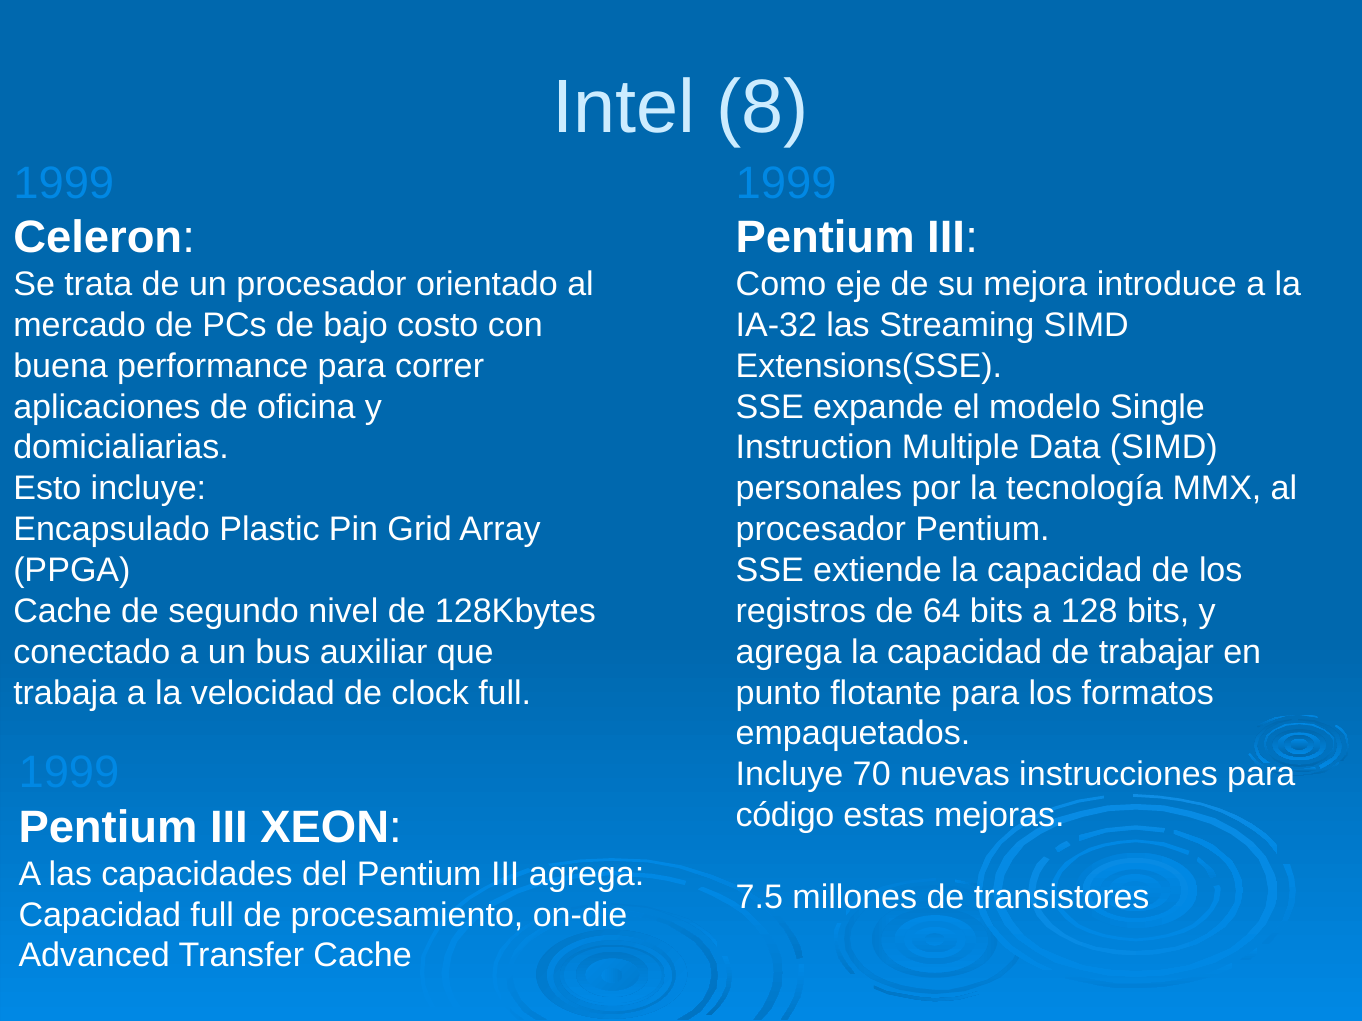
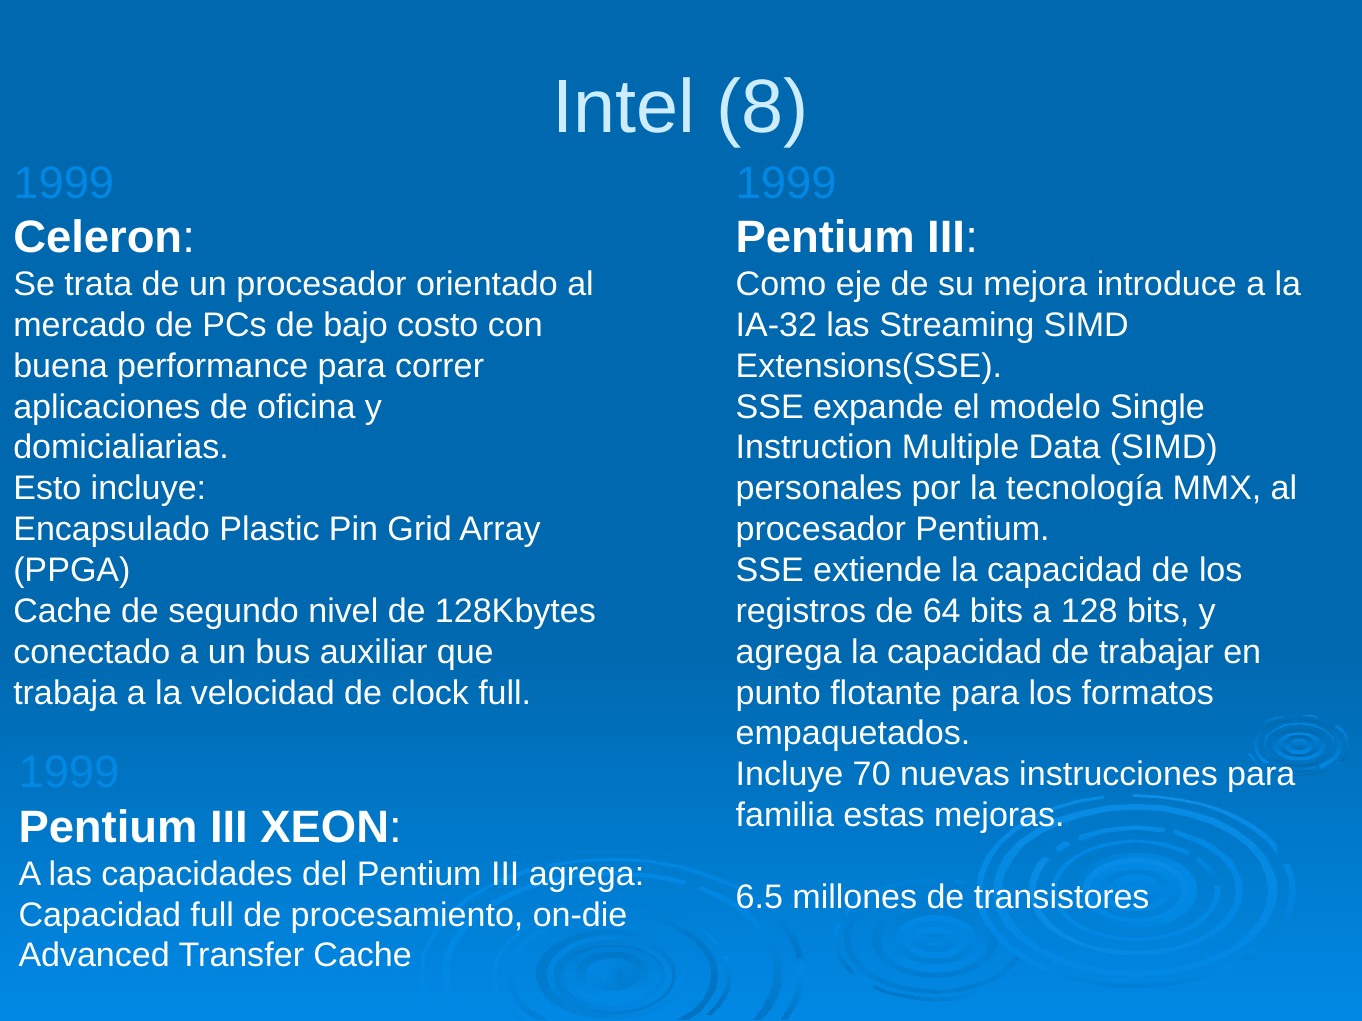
código: código -> familia (785, 816)
7.5: 7.5 -> 6.5 (759, 897)
